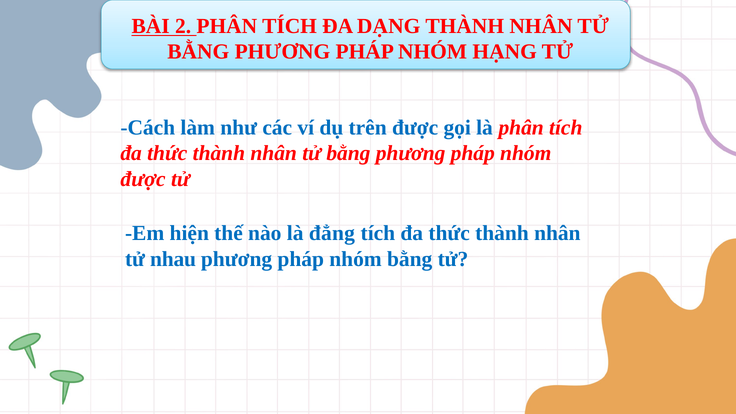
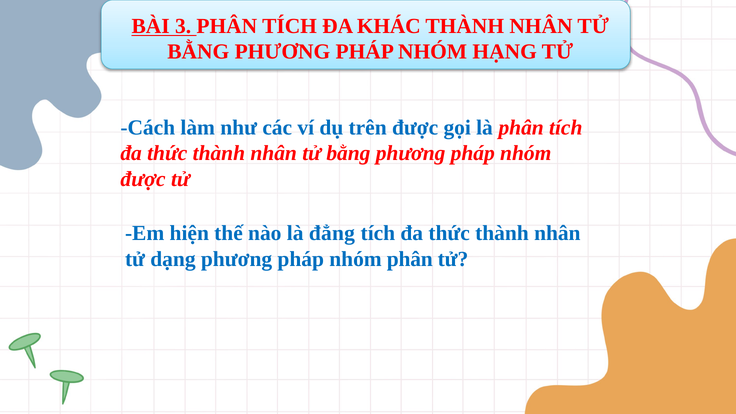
2: 2 -> 3 (183, 26)
DẠNG: DẠNG -> KHÁC (389, 26)
nhau: nhau -> dạng (173, 259)
nhóm bằng: bằng -> phân (410, 259)
